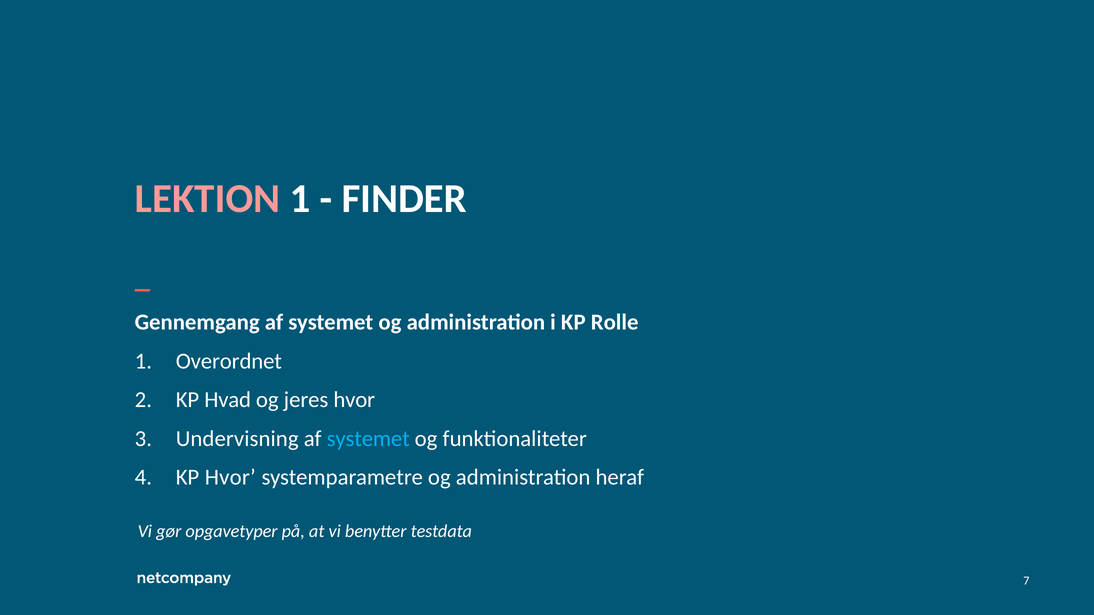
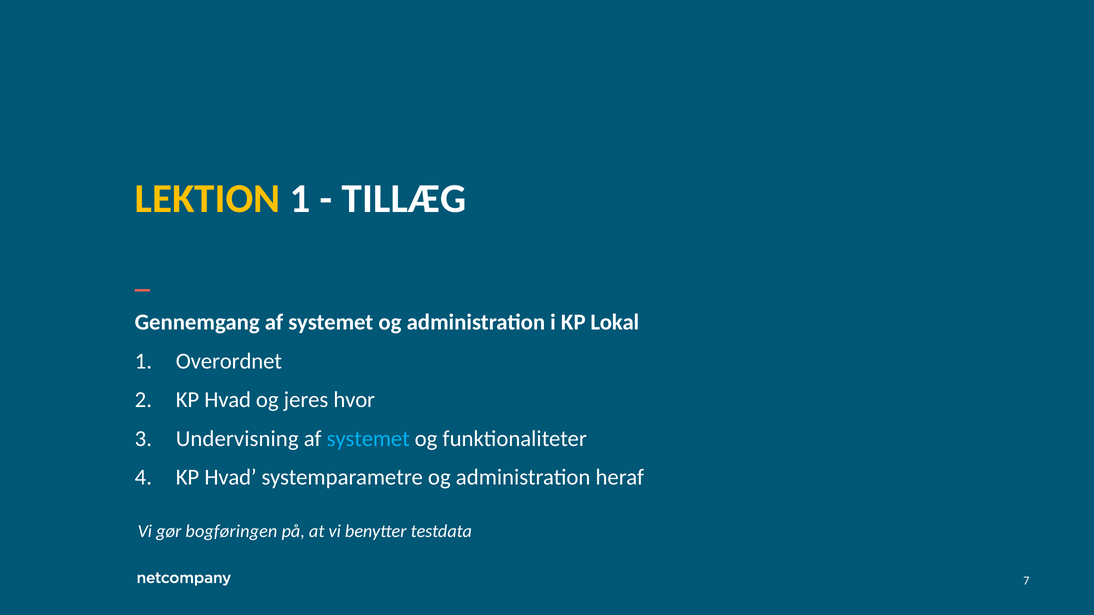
LEKTION colour: pink -> yellow (208, 199)
FINDER: FINDER -> TILLÆG (404, 199)
Rolle: Rolle -> Lokal (615, 323)
Hvor: Hvor -> Hvad (231, 478)
opgavetyper: opgavetyper -> bogføringen (231, 532)
